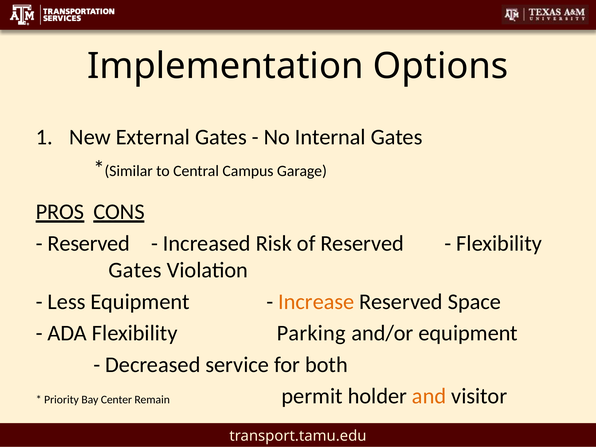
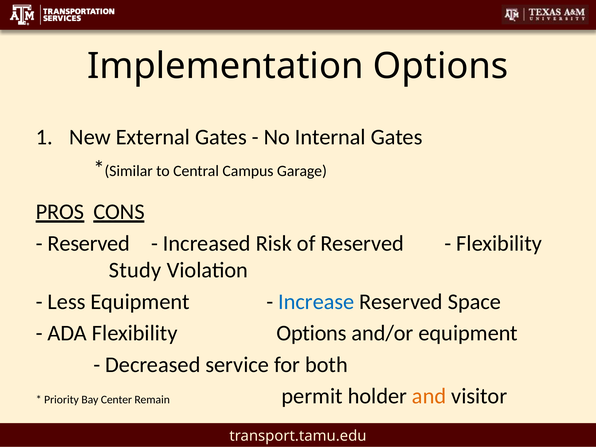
Gates: Gates -> Study (135, 270)
Increase colour: orange -> blue (316, 302)
Flexibility Parking: Parking -> Options (311, 333)
